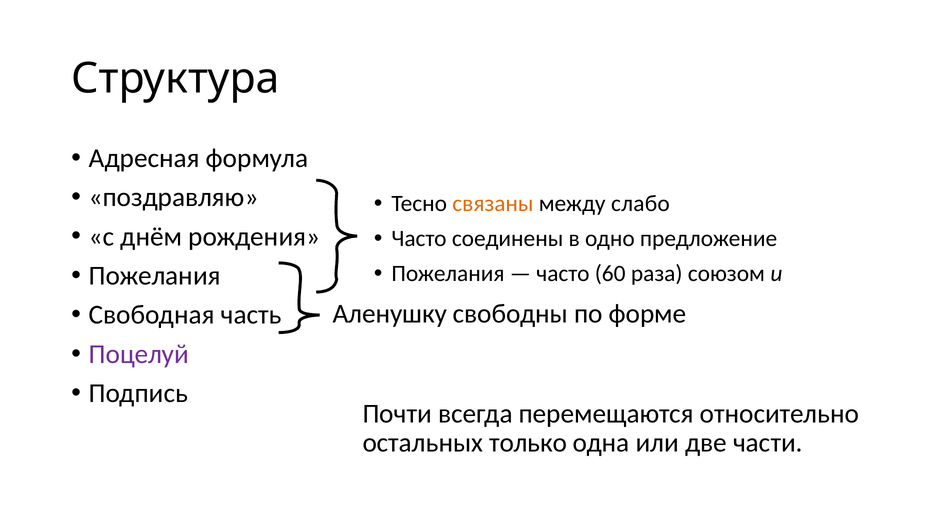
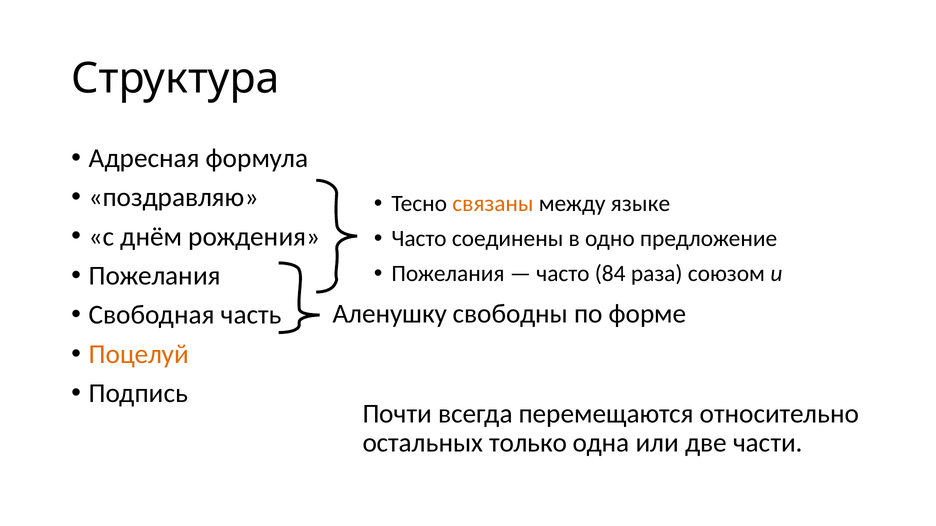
слабо: слабо -> языке (640, 204)
60: 60 -> 84 (610, 274)
Поцелуй colour: purple -> orange (139, 354)
